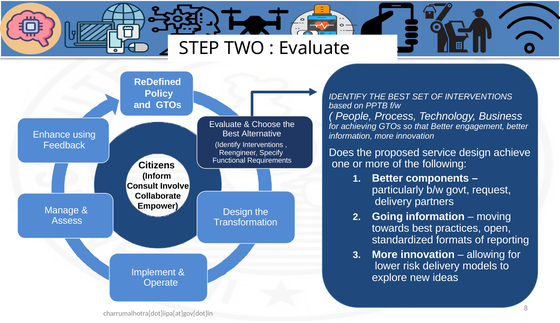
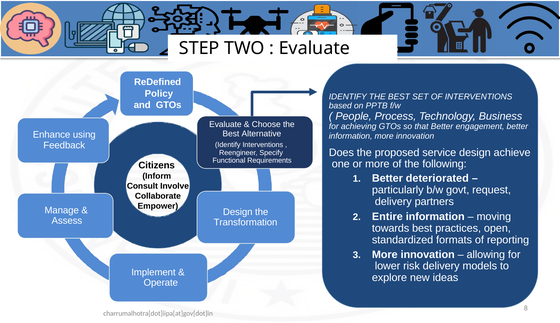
components: components -> deteriorated (437, 178)
Going: Going -> Entire (387, 217)
